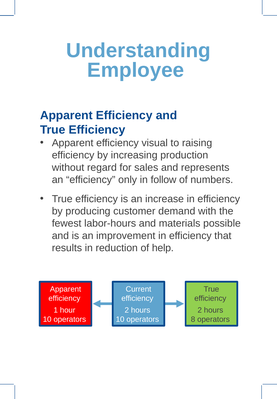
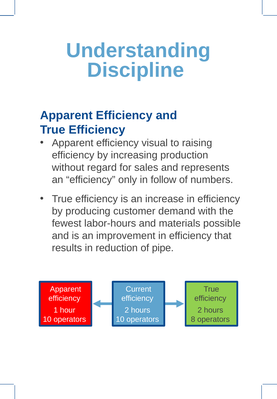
Employee: Employee -> Discipline (136, 70)
help: help -> pipe (163, 249)
